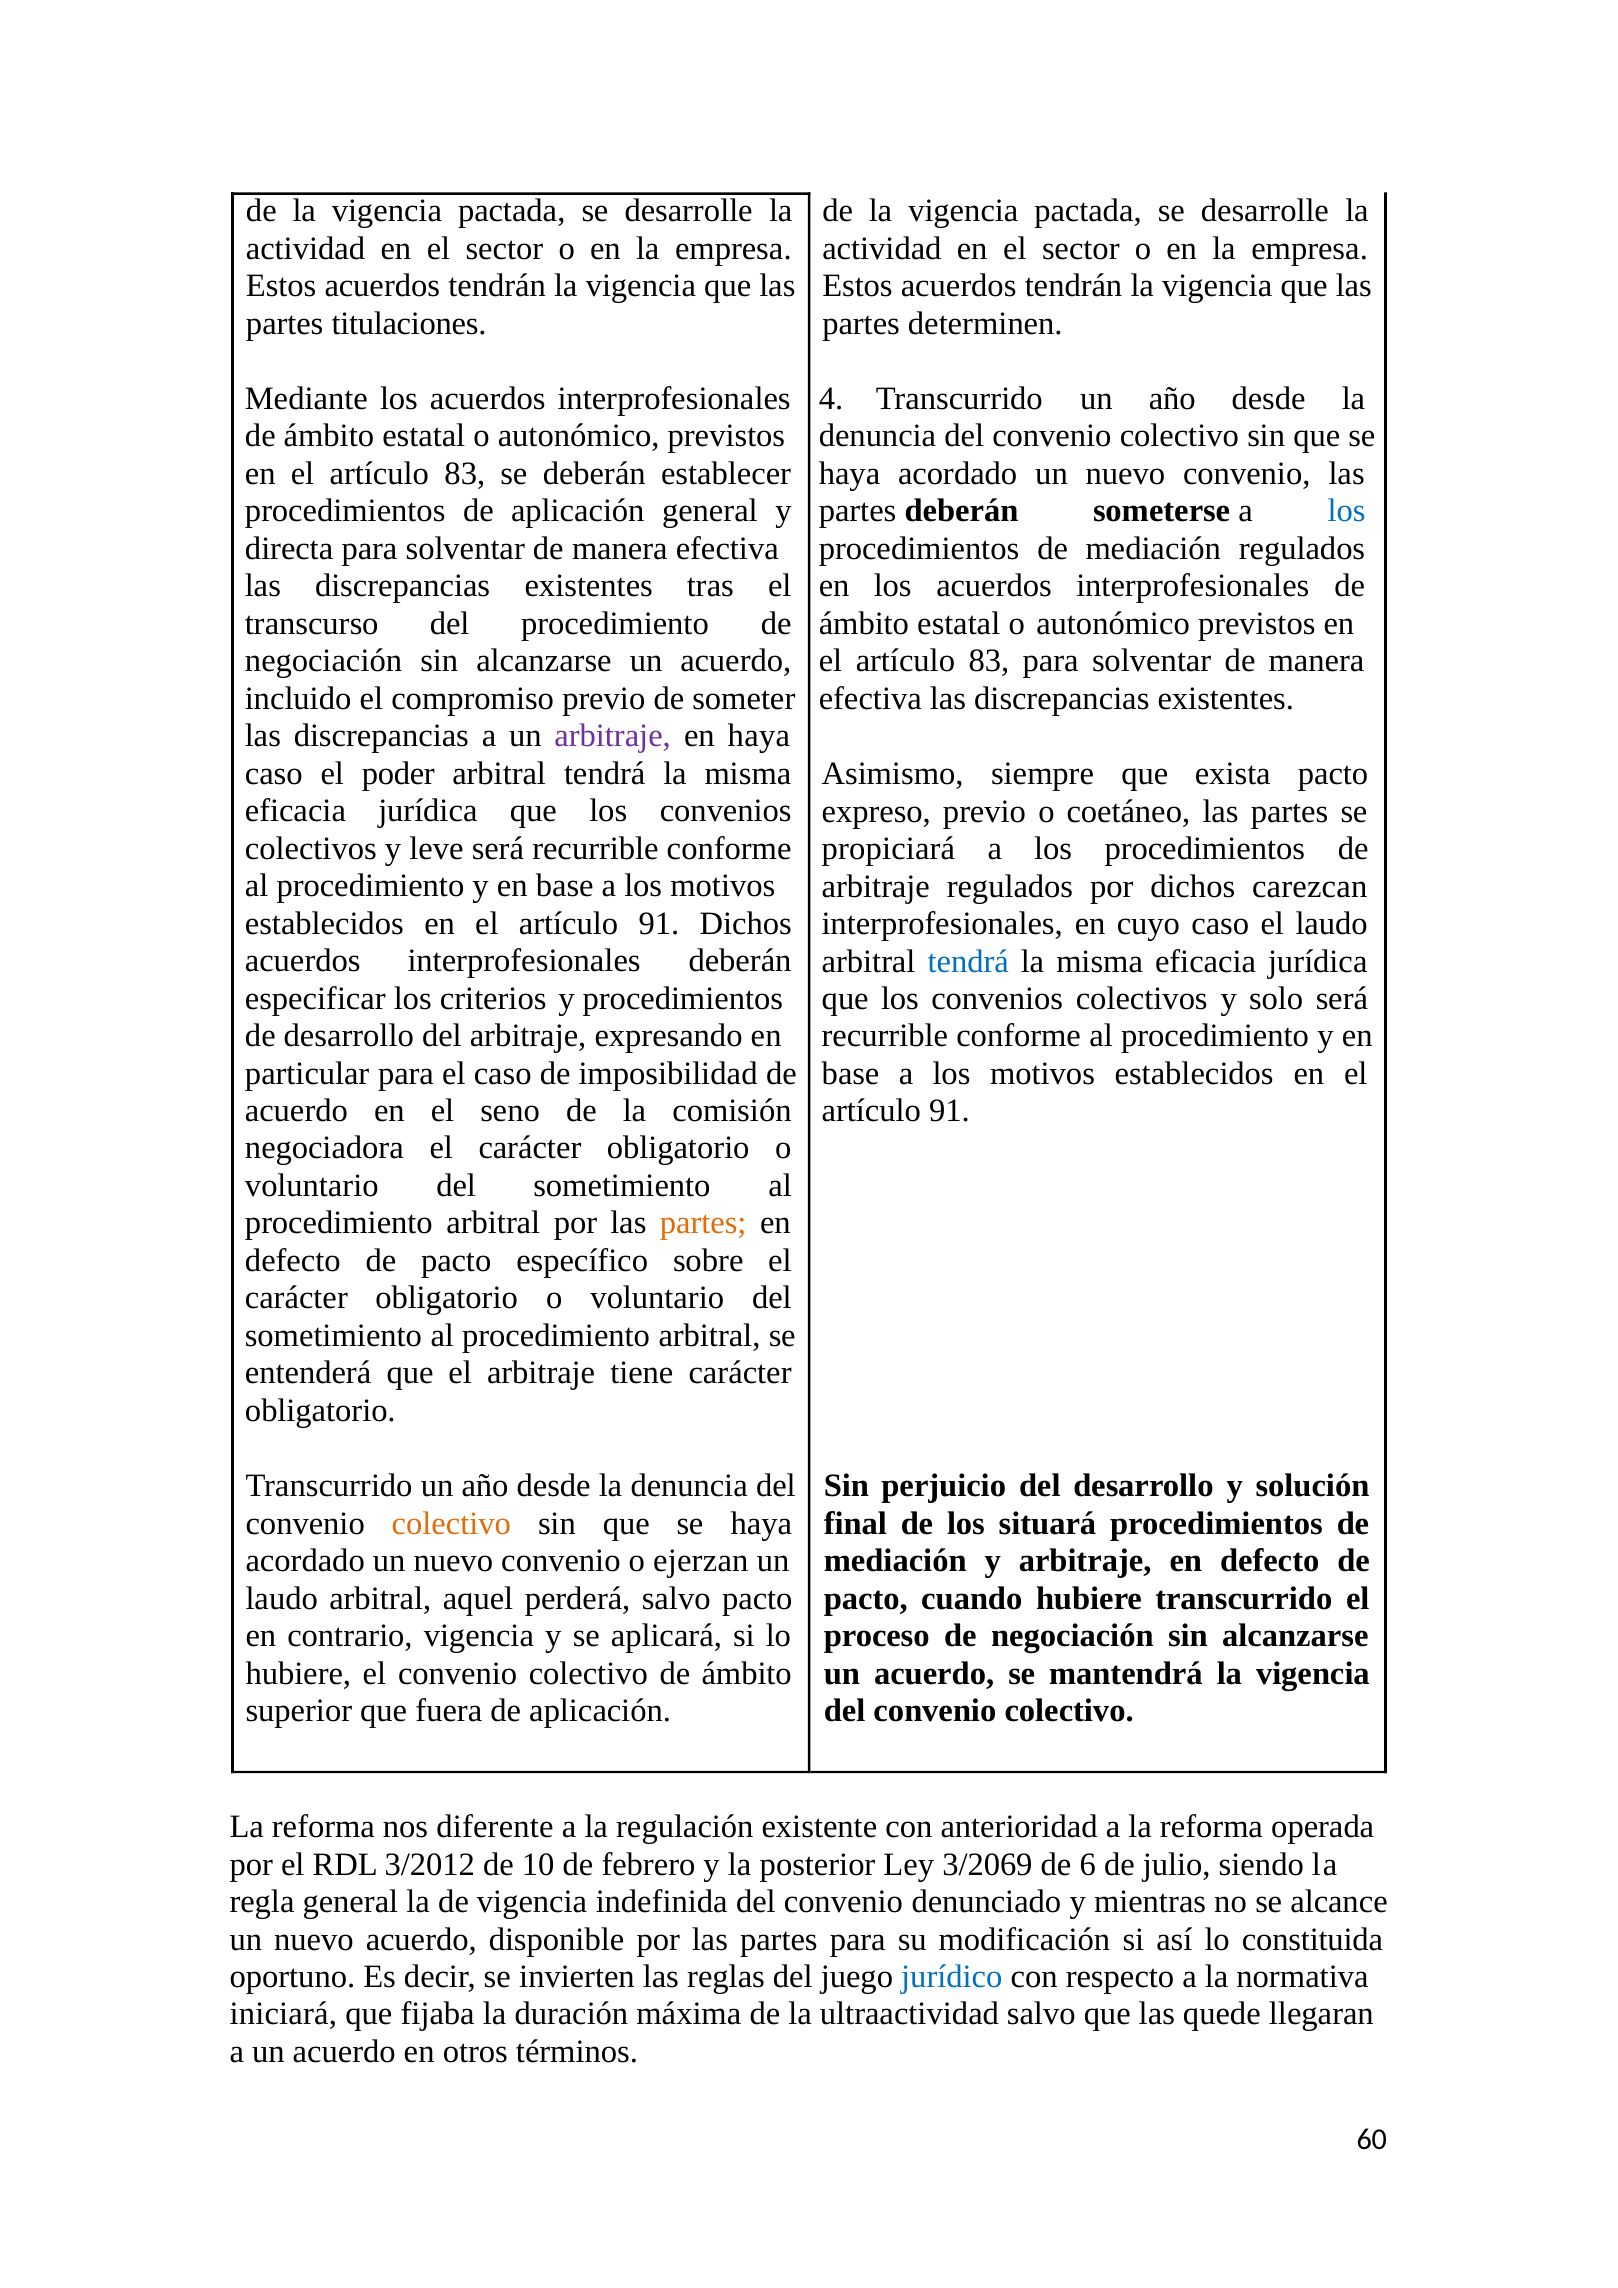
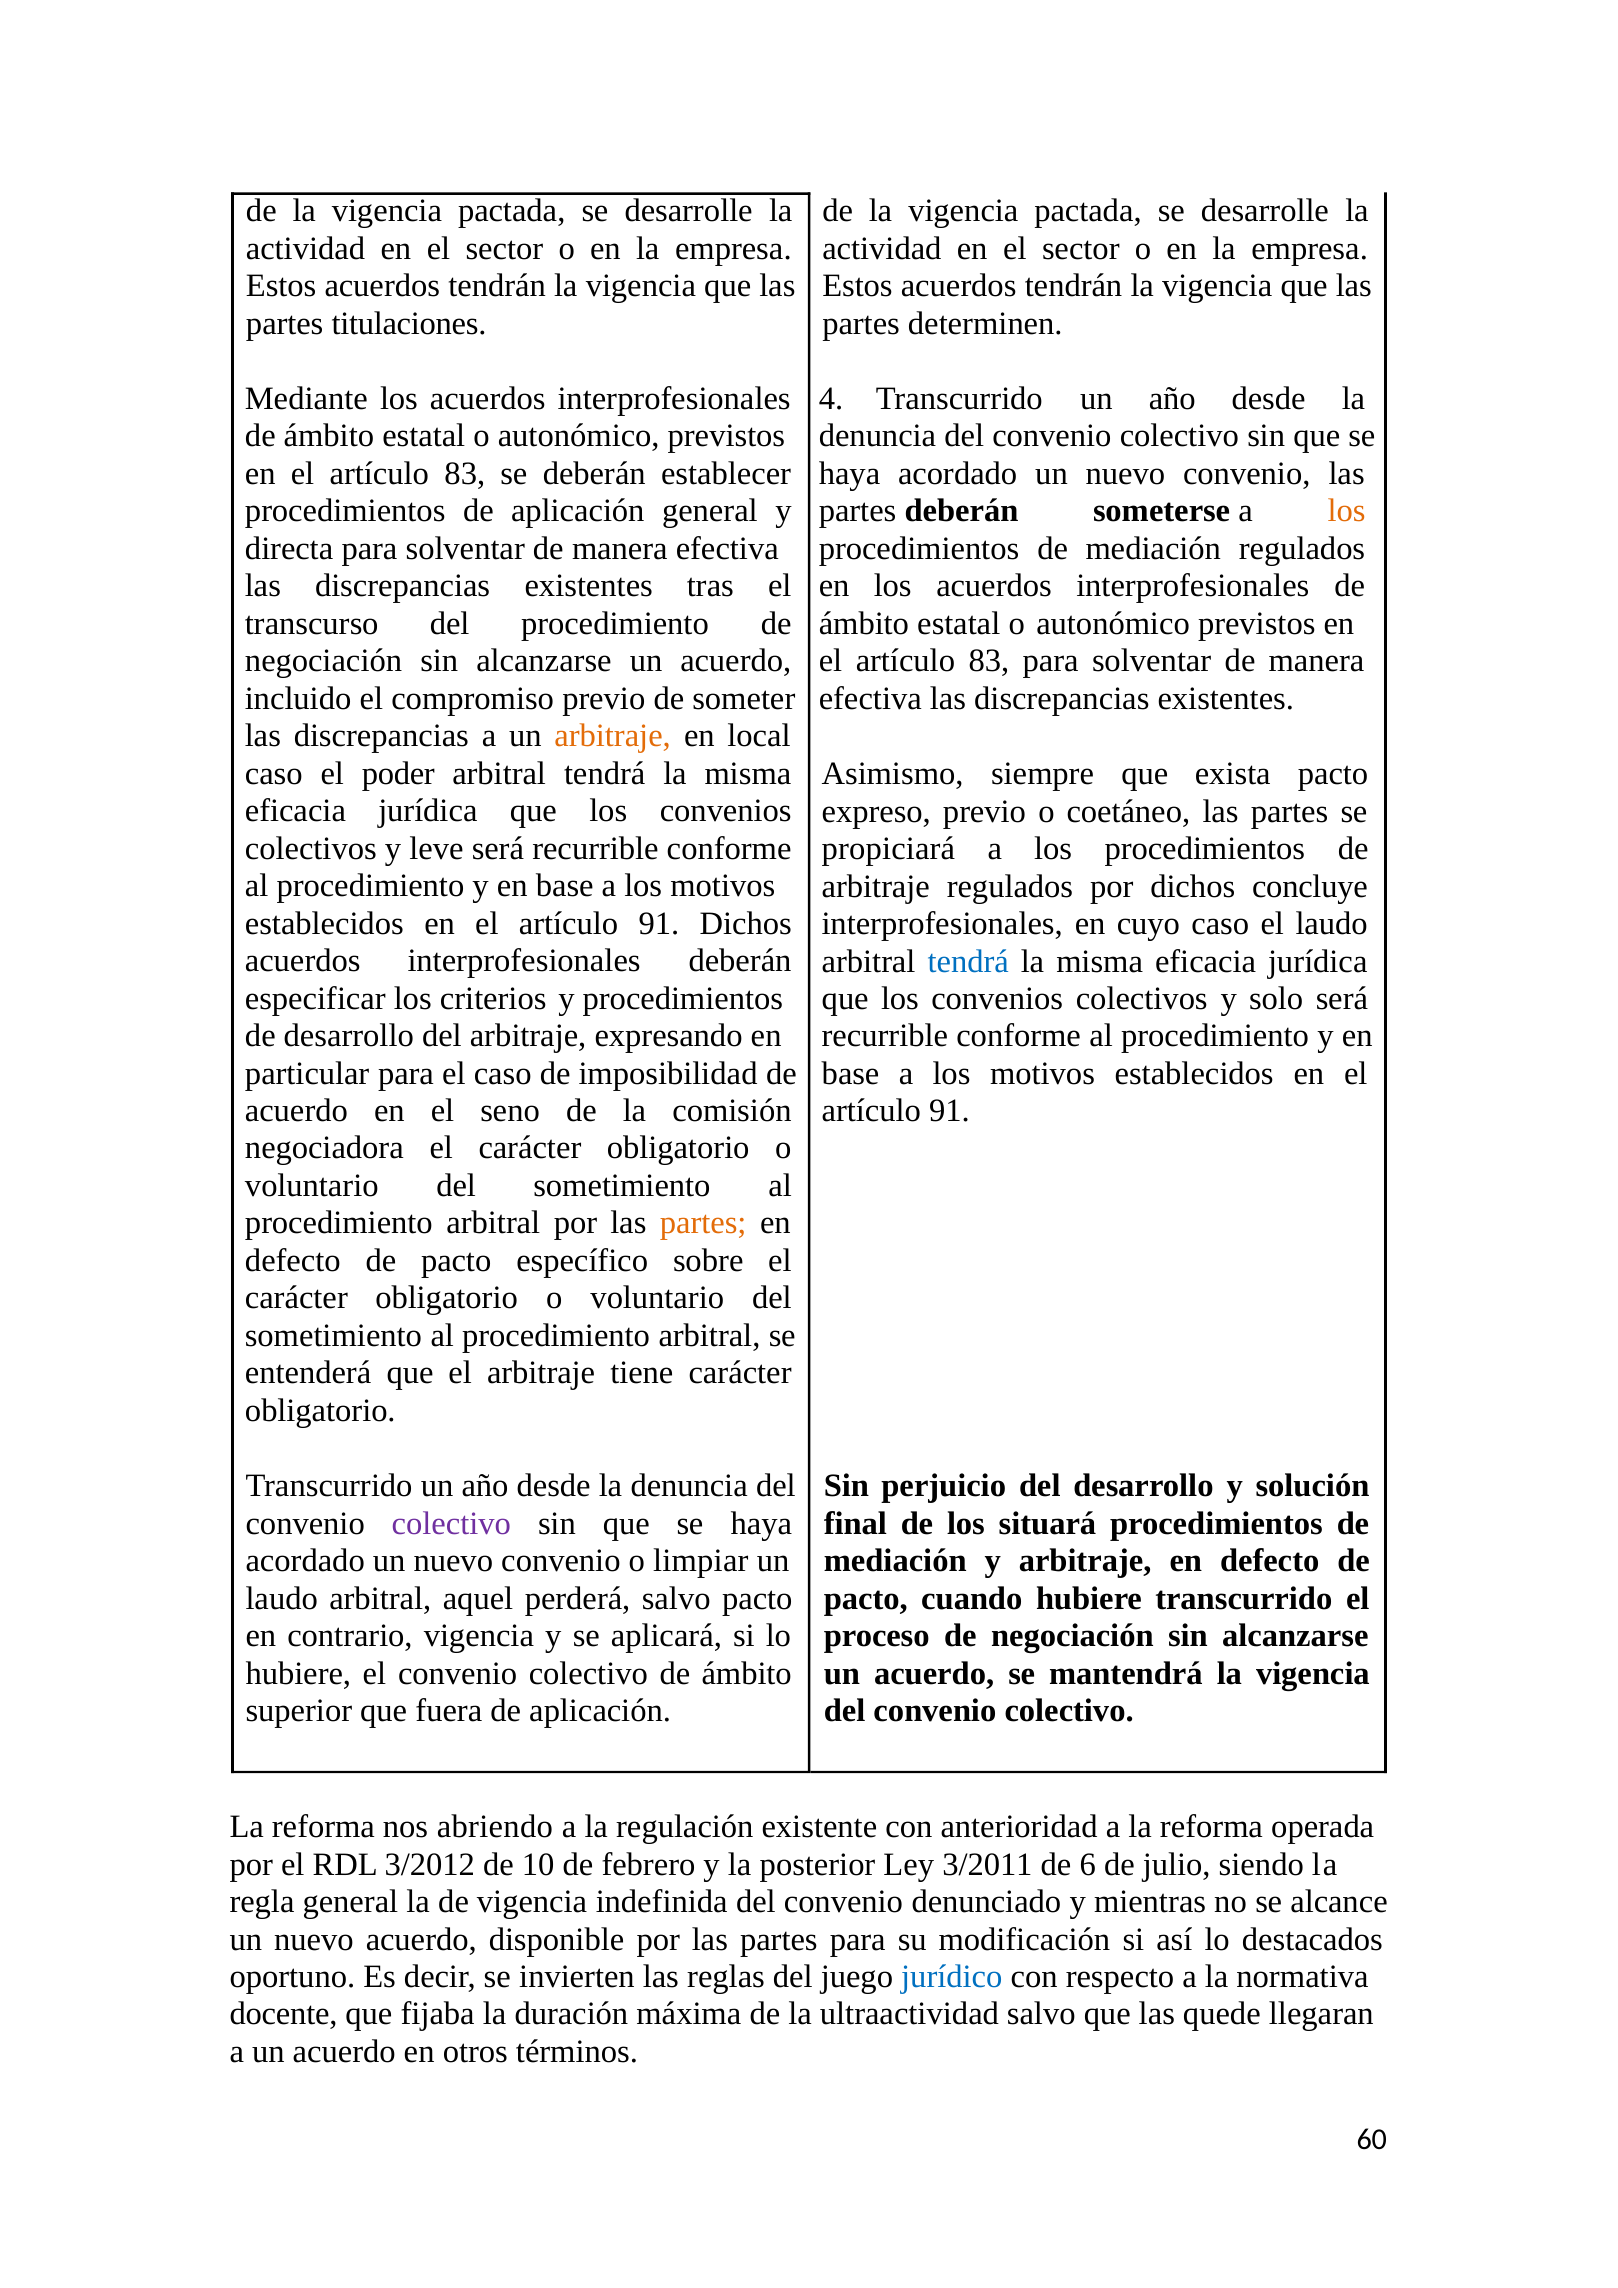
los colour: blue -> orange (1347, 511)
arbitraje colour: purple -> orange (613, 736)
en haya: haya -> local (759, 736)
carezcan: carezcan -> concluye (1310, 886)
colectivo colour: orange -> purple (451, 1524)
ejerzan: ejerzan -> limpiar (701, 1561)
diferente: diferente -> abriendo (495, 1827)
3/2069: 3/2069 -> 3/2011 (987, 1864)
constituida: constituida -> destacados (1312, 1939)
iniciará: iniciará -> docente (284, 2014)
